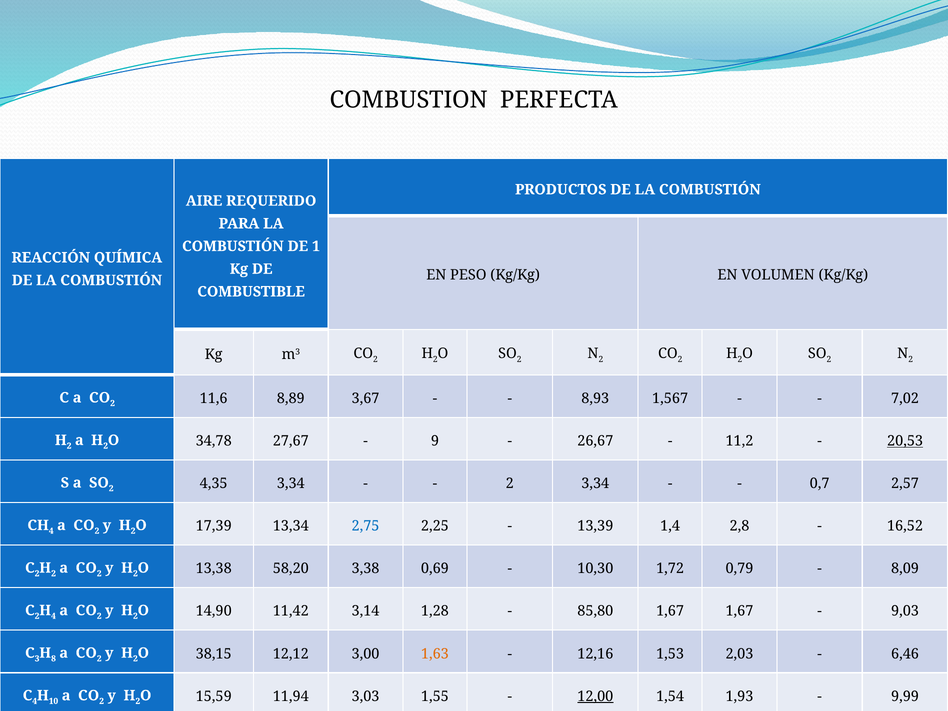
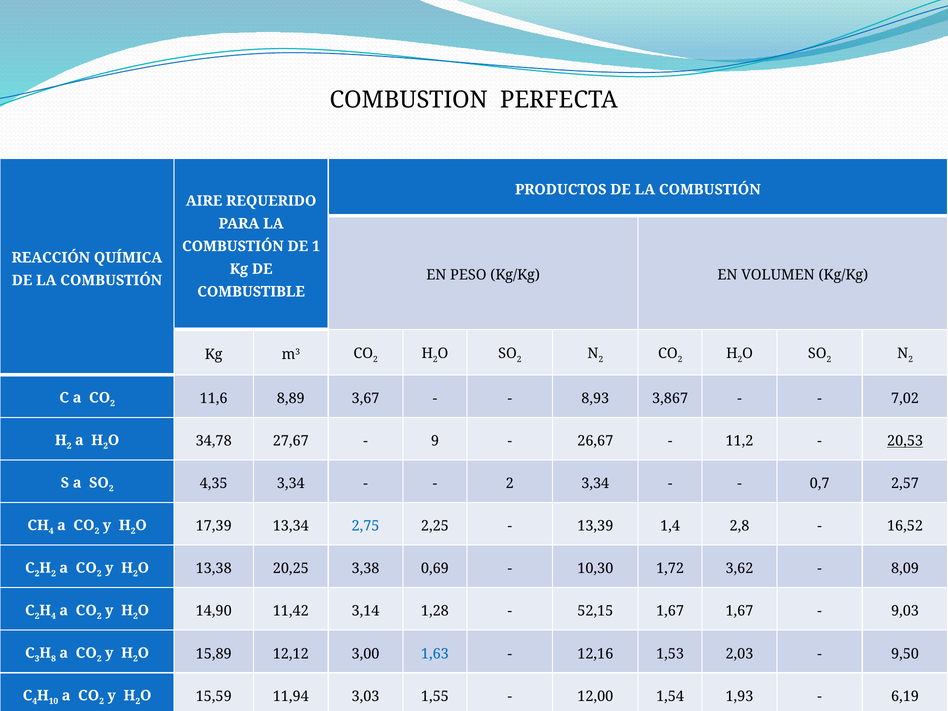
1,567: 1,567 -> 3,867 (670, 398)
58,20: 58,20 -> 20,25 (291, 569)
0,79: 0,79 -> 3,62 (739, 569)
85,80: 85,80 -> 52,15 (595, 611)
38,15: 38,15 -> 15,89 (214, 654)
1,63 colour: orange -> blue (435, 654)
6,46: 6,46 -> 9,50 (905, 654)
12,00 underline: present -> none (595, 696)
9,99: 9,99 -> 6,19 (905, 696)
